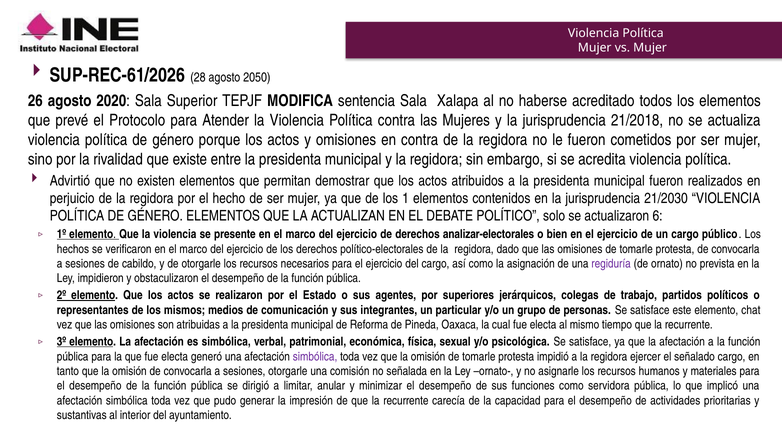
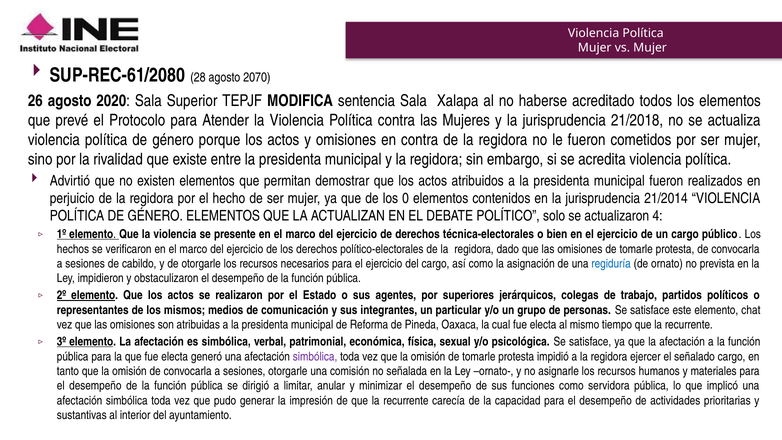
SUP-REC-61/2026: SUP-REC-61/2026 -> SUP-REC-61/2080 (117, 75)
2050: 2050 -> 2070 (257, 78)
1: 1 -> 0 (406, 198)
21/2030: 21/2030 -> 21/2014 (666, 198)
6: 6 -> 4 (658, 216)
analizar-electorales: analizar-electorales -> técnica-electorales (488, 234)
regiduría colour: purple -> blue (611, 264)
